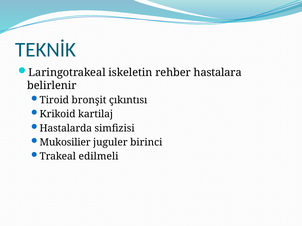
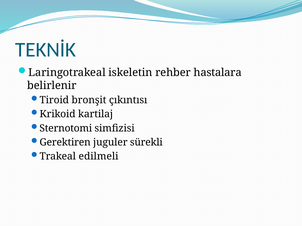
Hastalarda: Hastalarda -> Sternotomi (66, 128)
Mukosilier: Mukosilier -> Gerektiren (65, 143)
birinci: birinci -> sürekli (146, 143)
